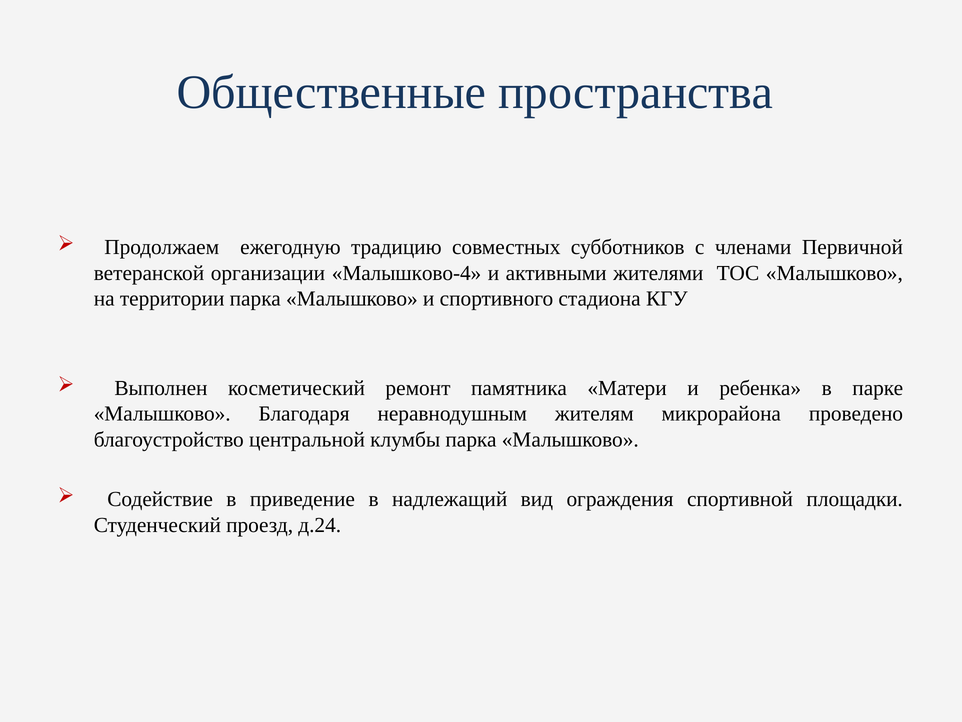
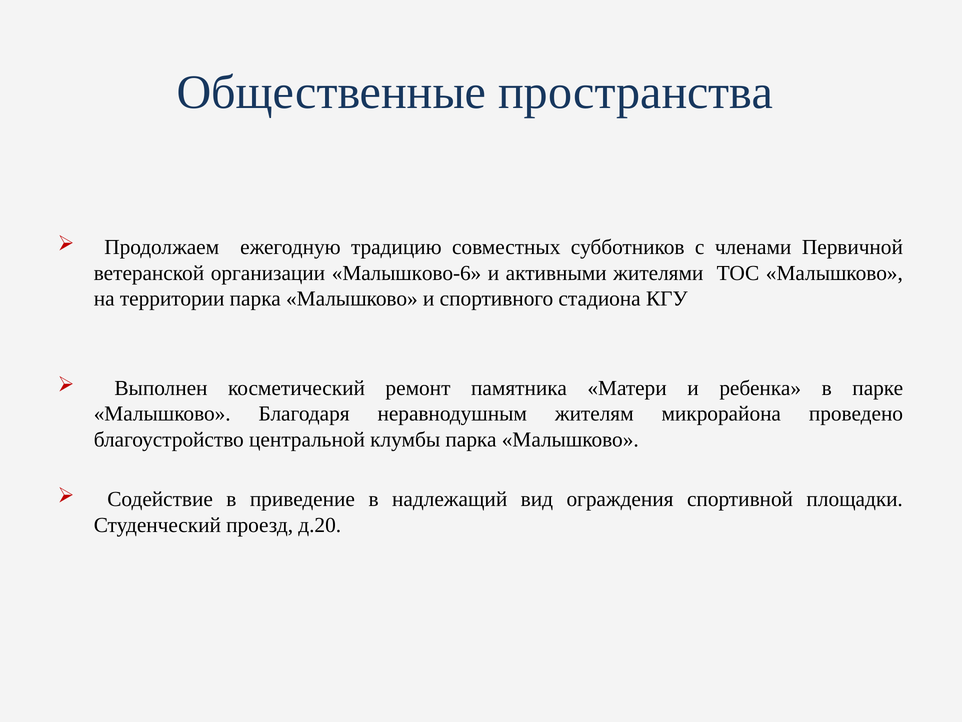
Малышково-4: Малышково-4 -> Малышково-6 (407, 273)
д.24: д.24 -> д.20 (320, 525)
